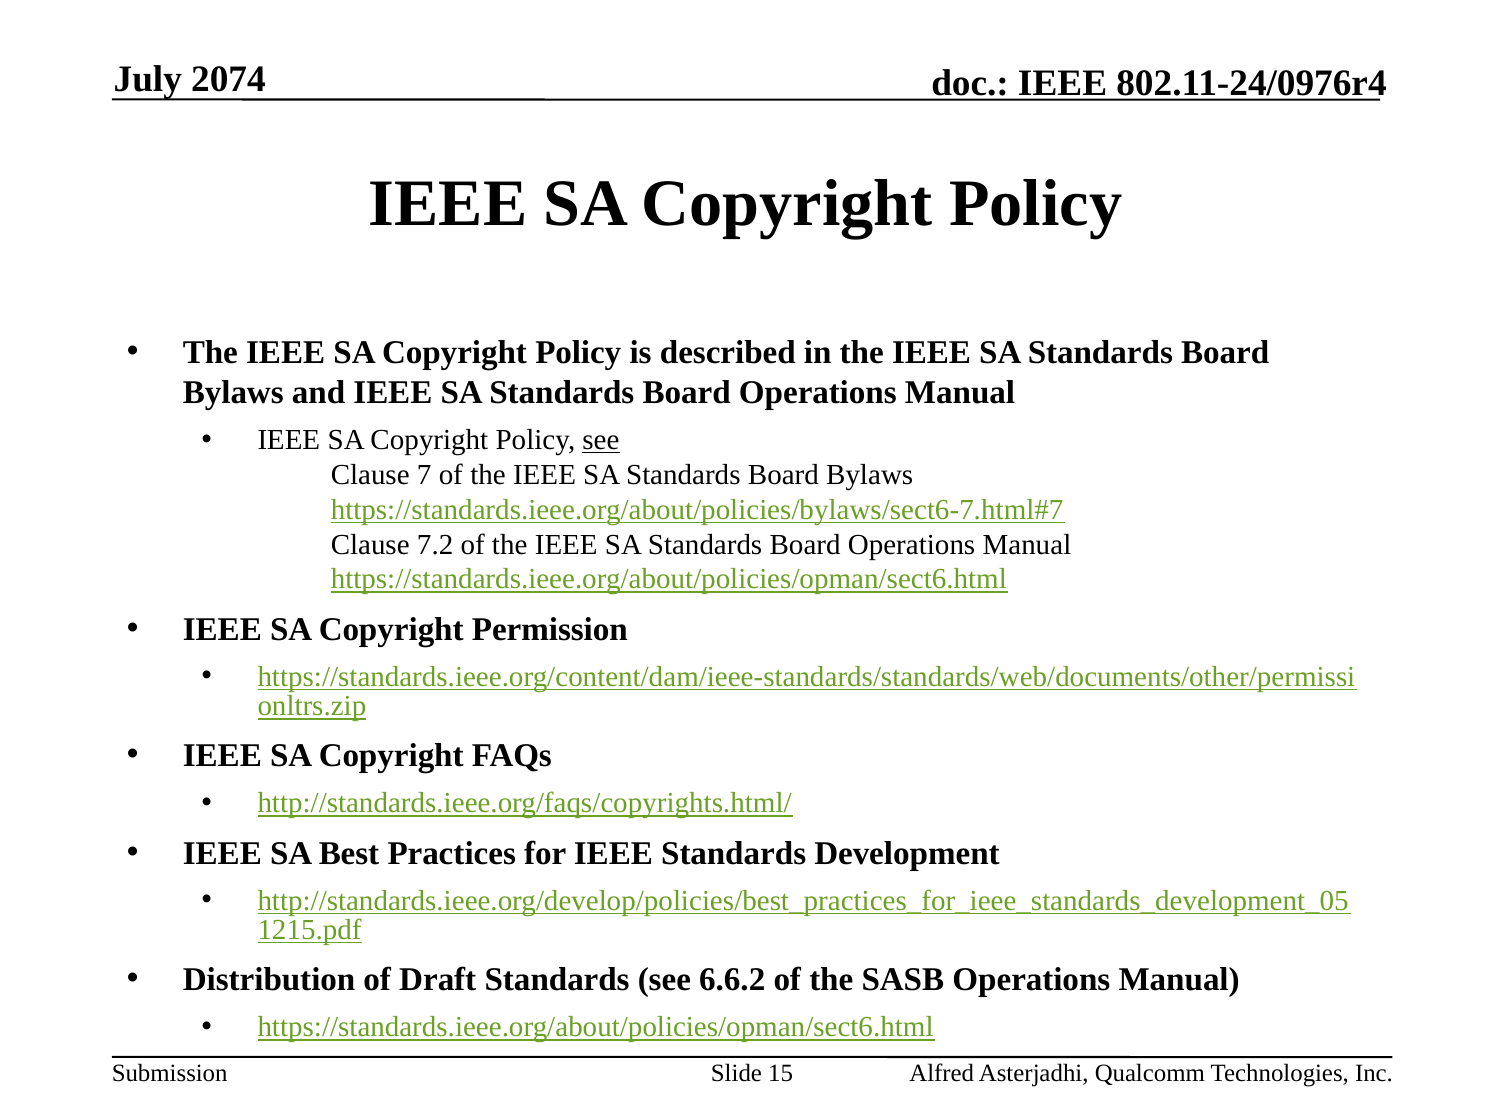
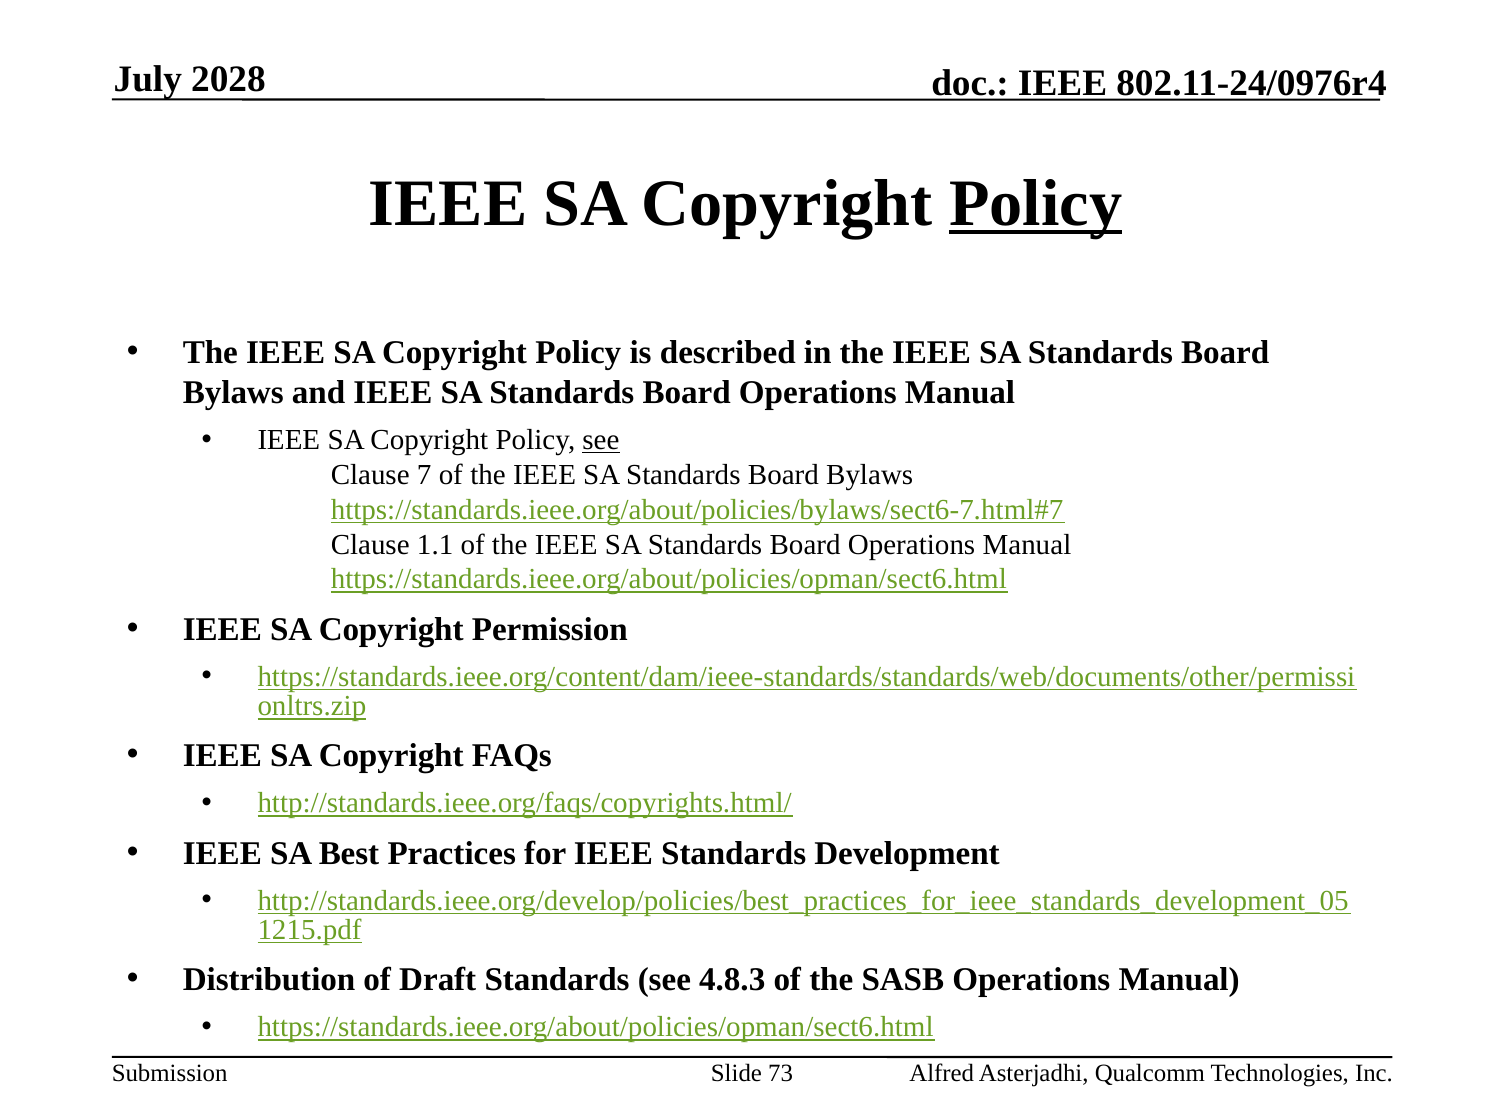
2074: 2074 -> 2028 (229, 79)
Policy underline: none -> present (1036, 203)
7.2: 7.2 -> 1.1 (435, 545)
6.6.2: 6.6.2 -> 4.8.3 (732, 980)
15: 15 -> 73 (781, 1073)
